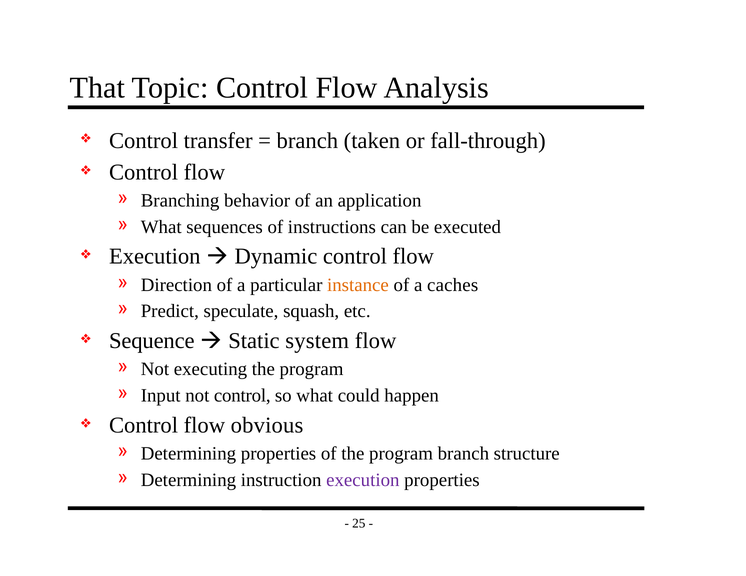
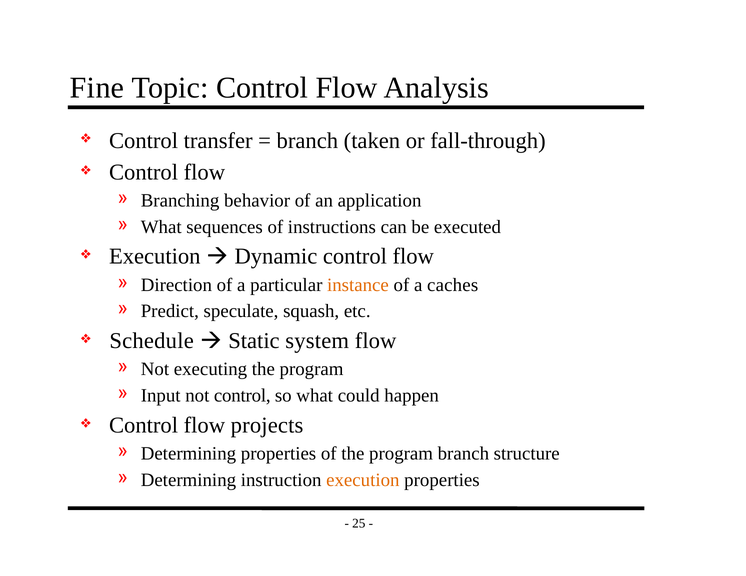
That: That -> Fine (97, 88)
Sequence: Sequence -> Schedule (152, 341)
obvious: obvious -> projects (267, 426)
execution colour: purple -> orange (363, 480)
